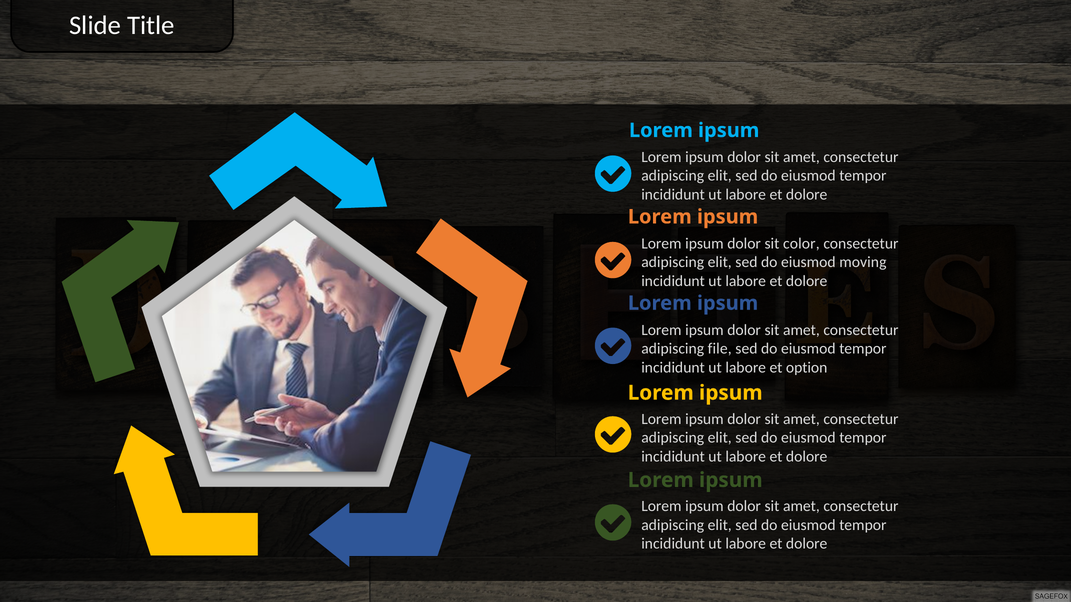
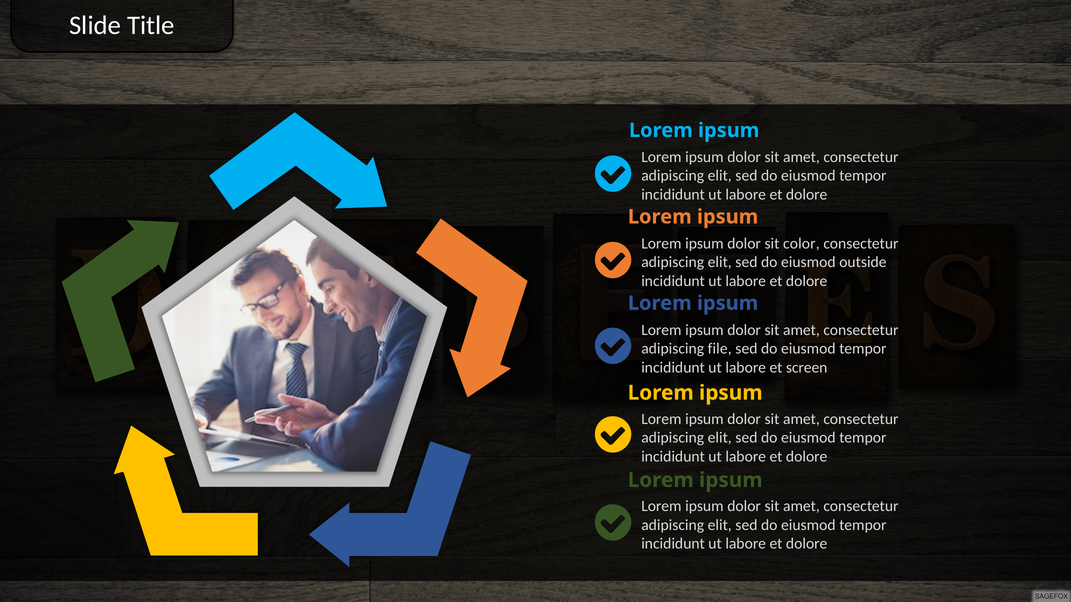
moving: moving -> outside (863, 262)
option: option -> screen (807, 368)
